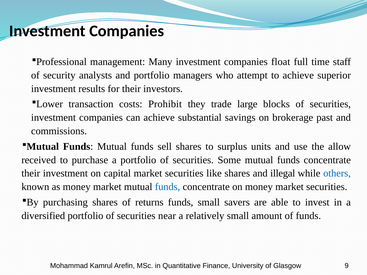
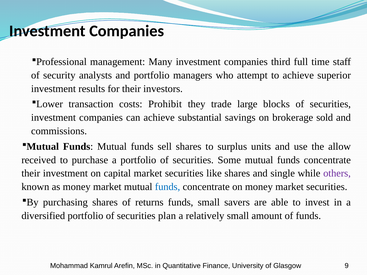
float: float -> third (281, 62)
past: past -> sold (325, 118)
illegal: illegal -> single (283, 174)
others colour: blue -> purple (337, 174)
near: near -> plan (167, 216)
